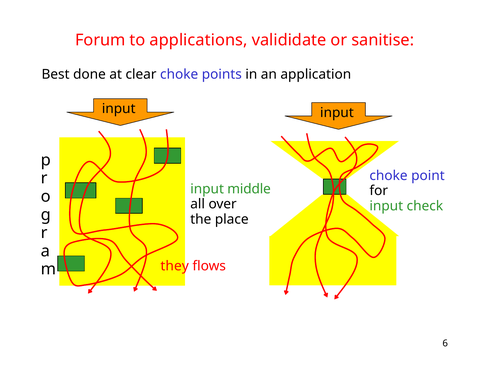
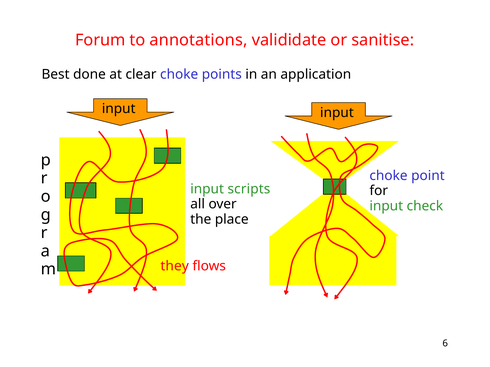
applications: applications -> annotations (198, 40)
middle: middle -> scripts (249, 189)
